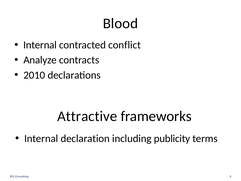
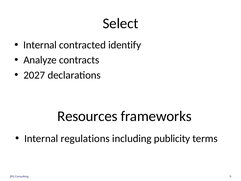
Blood: Blood -> Select (121, 23)
conflict: conflict -> identify (125, 45)
2010: 2010 -> 2027 (34, 75)
Attractive: Attractive -> Resources (87, 116)
declaration: declaration -> regulations (85, 138)
